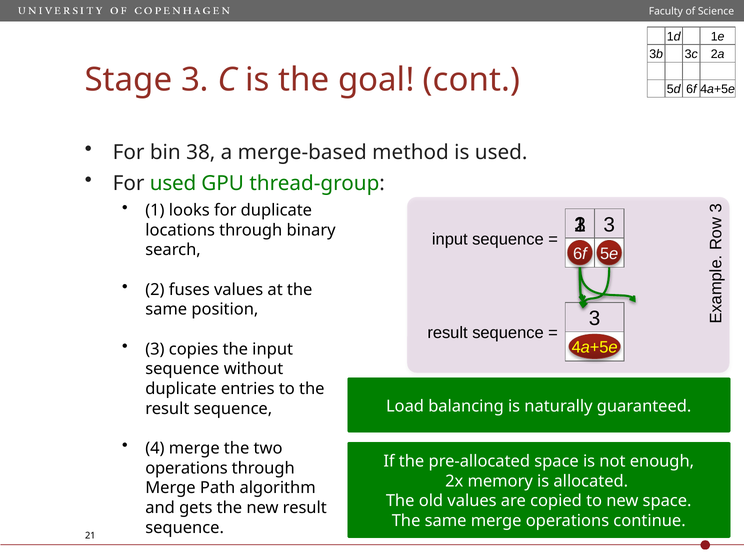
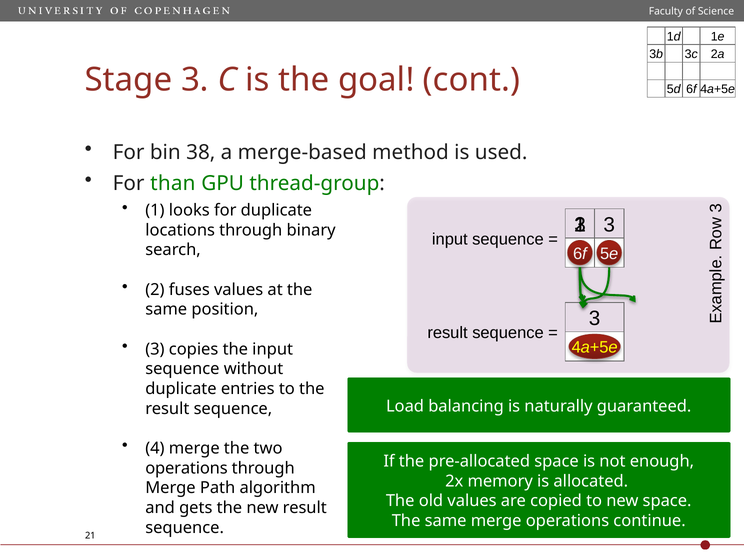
For used: used -> than (173, 183)
